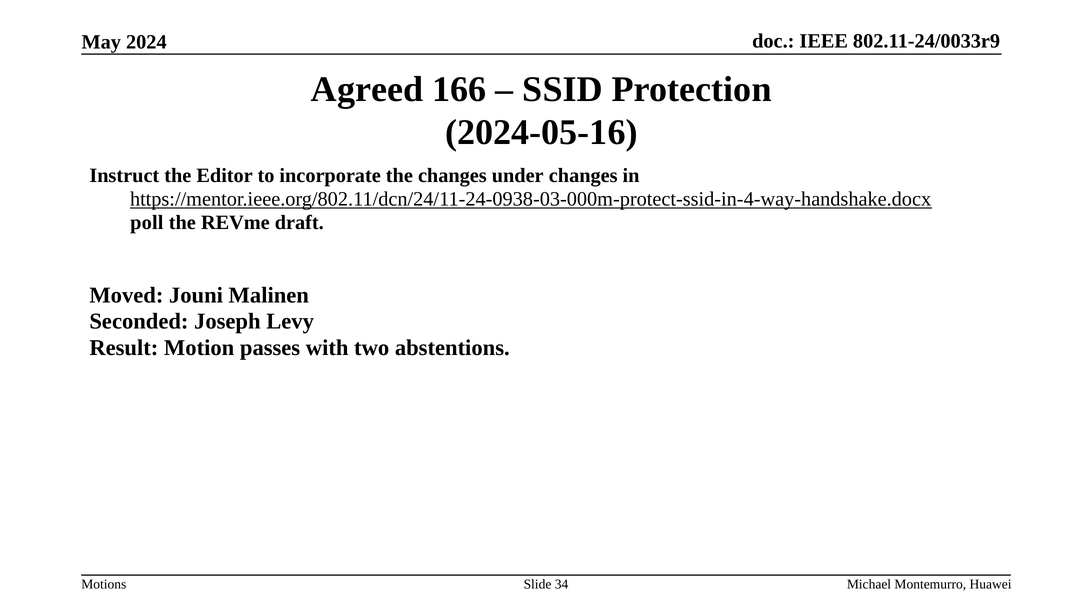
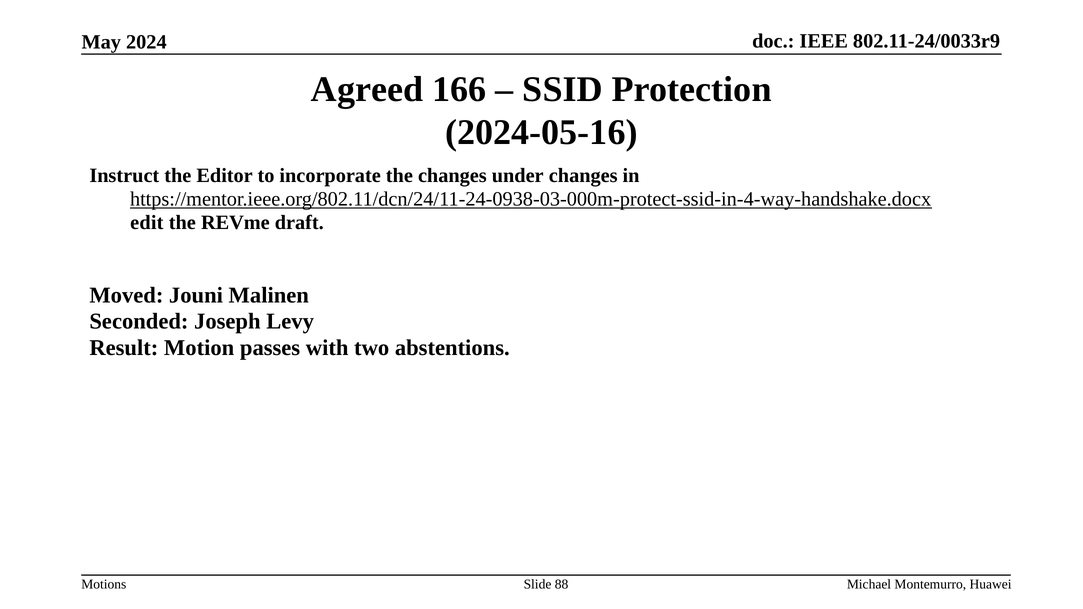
poll: poll -> edit (147, 223)
34: 34 -> 88 (562, 584)
